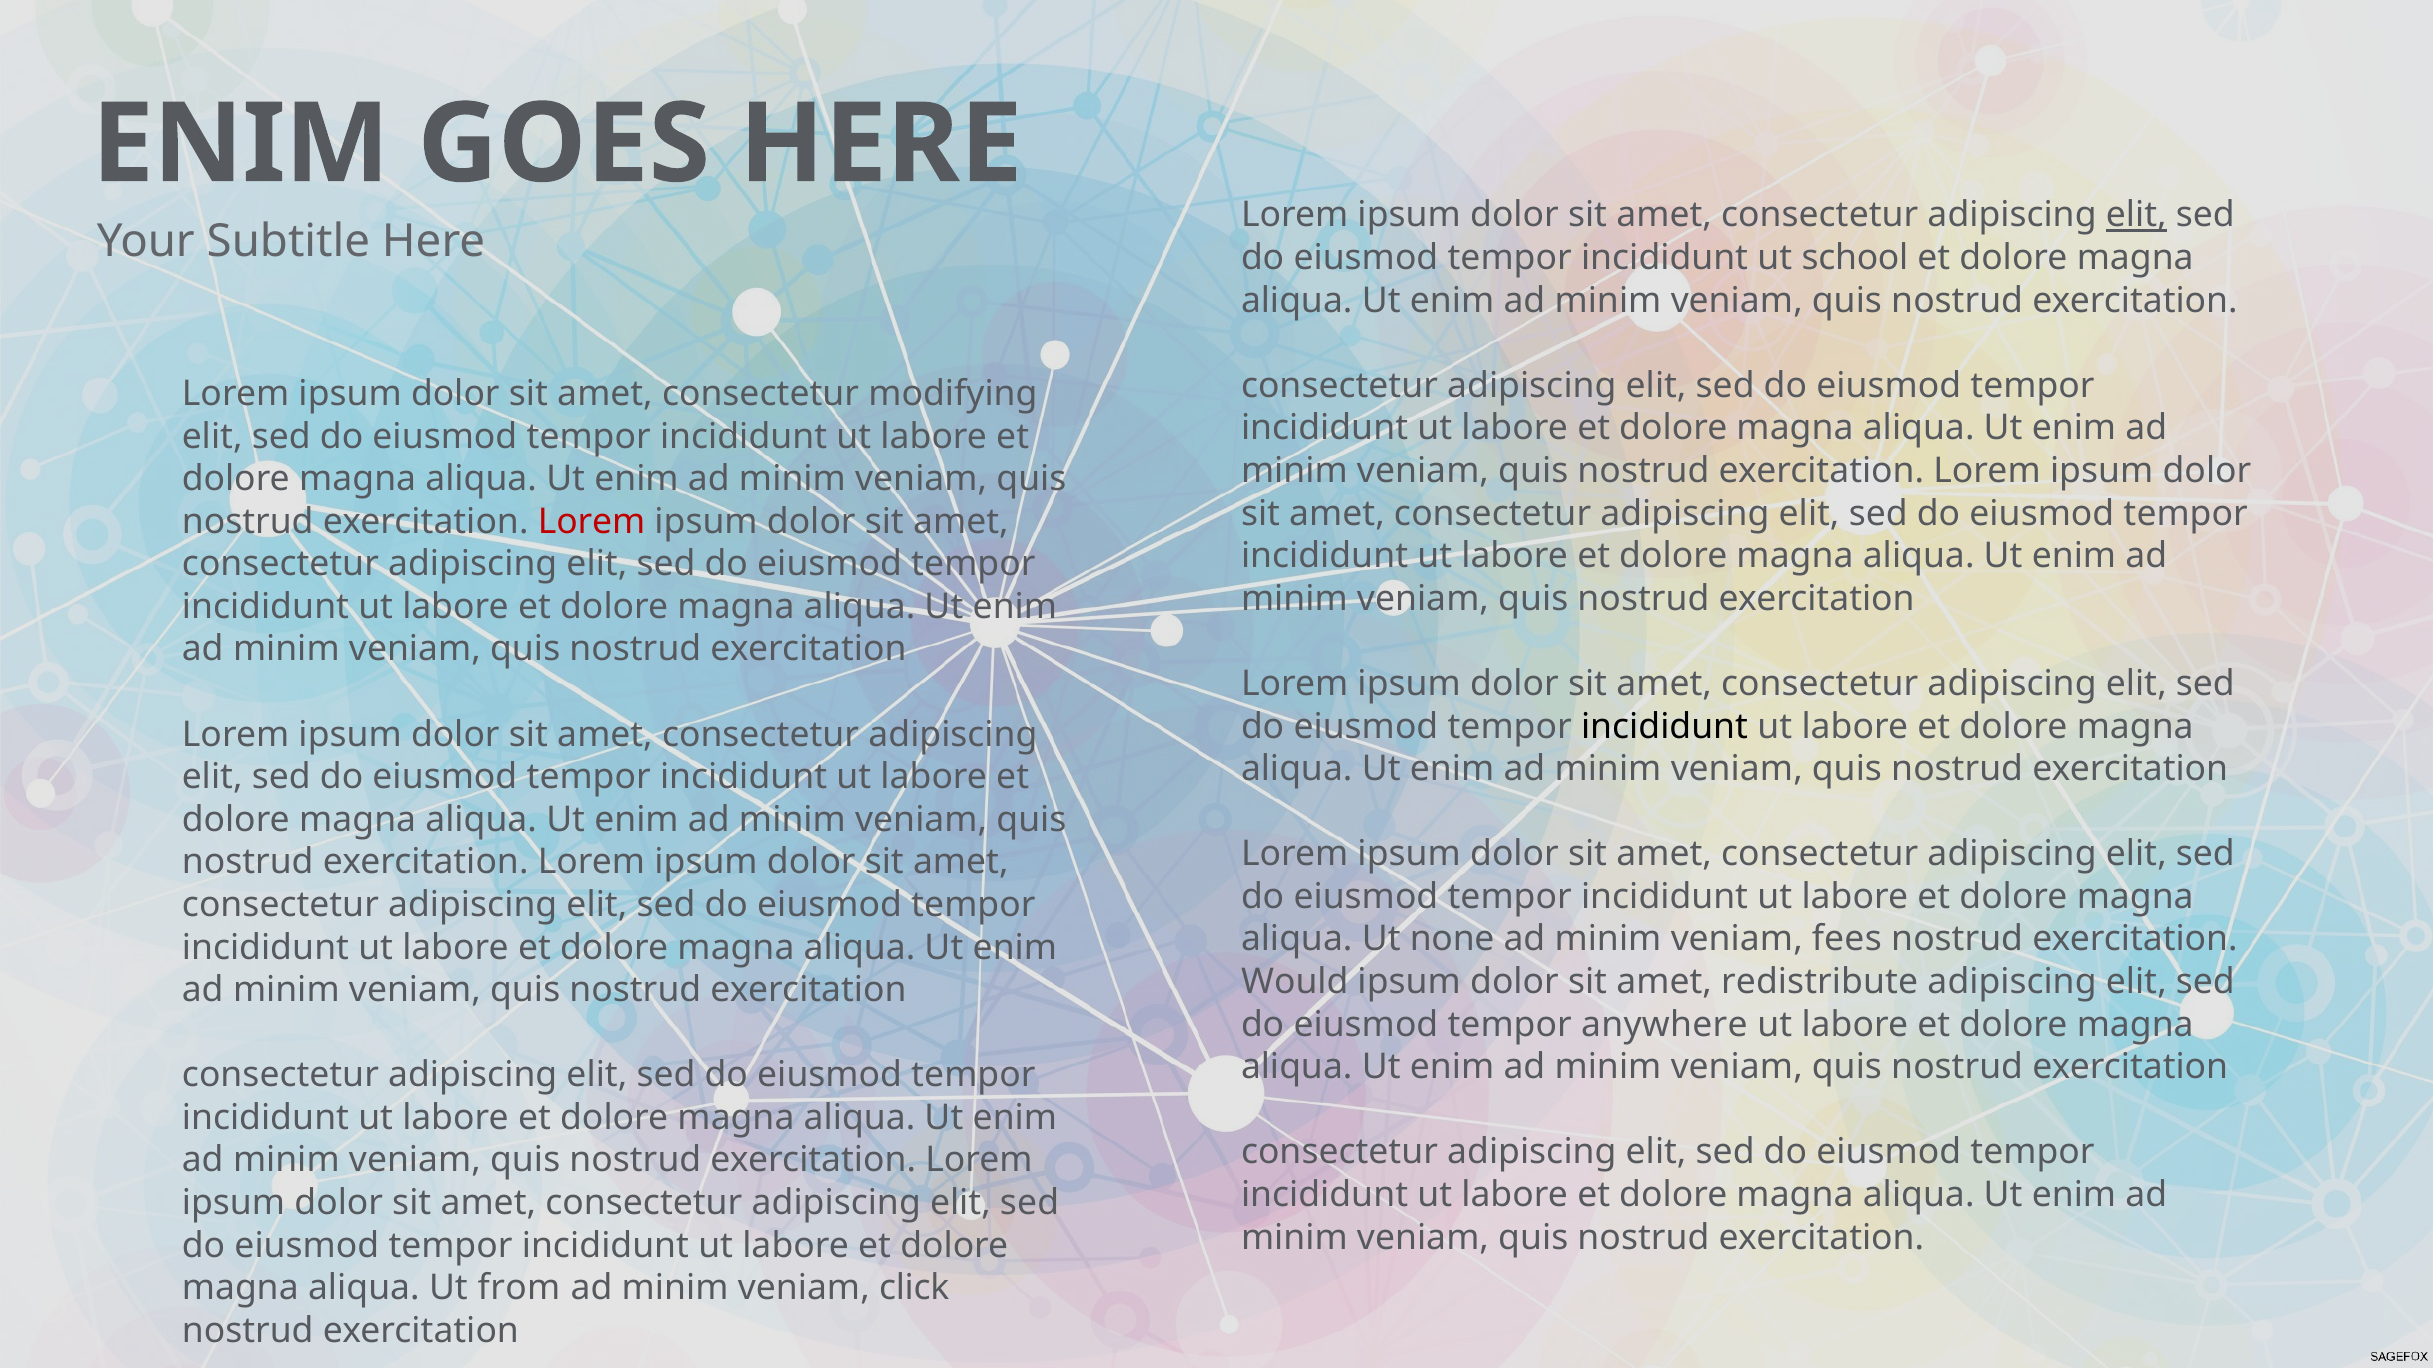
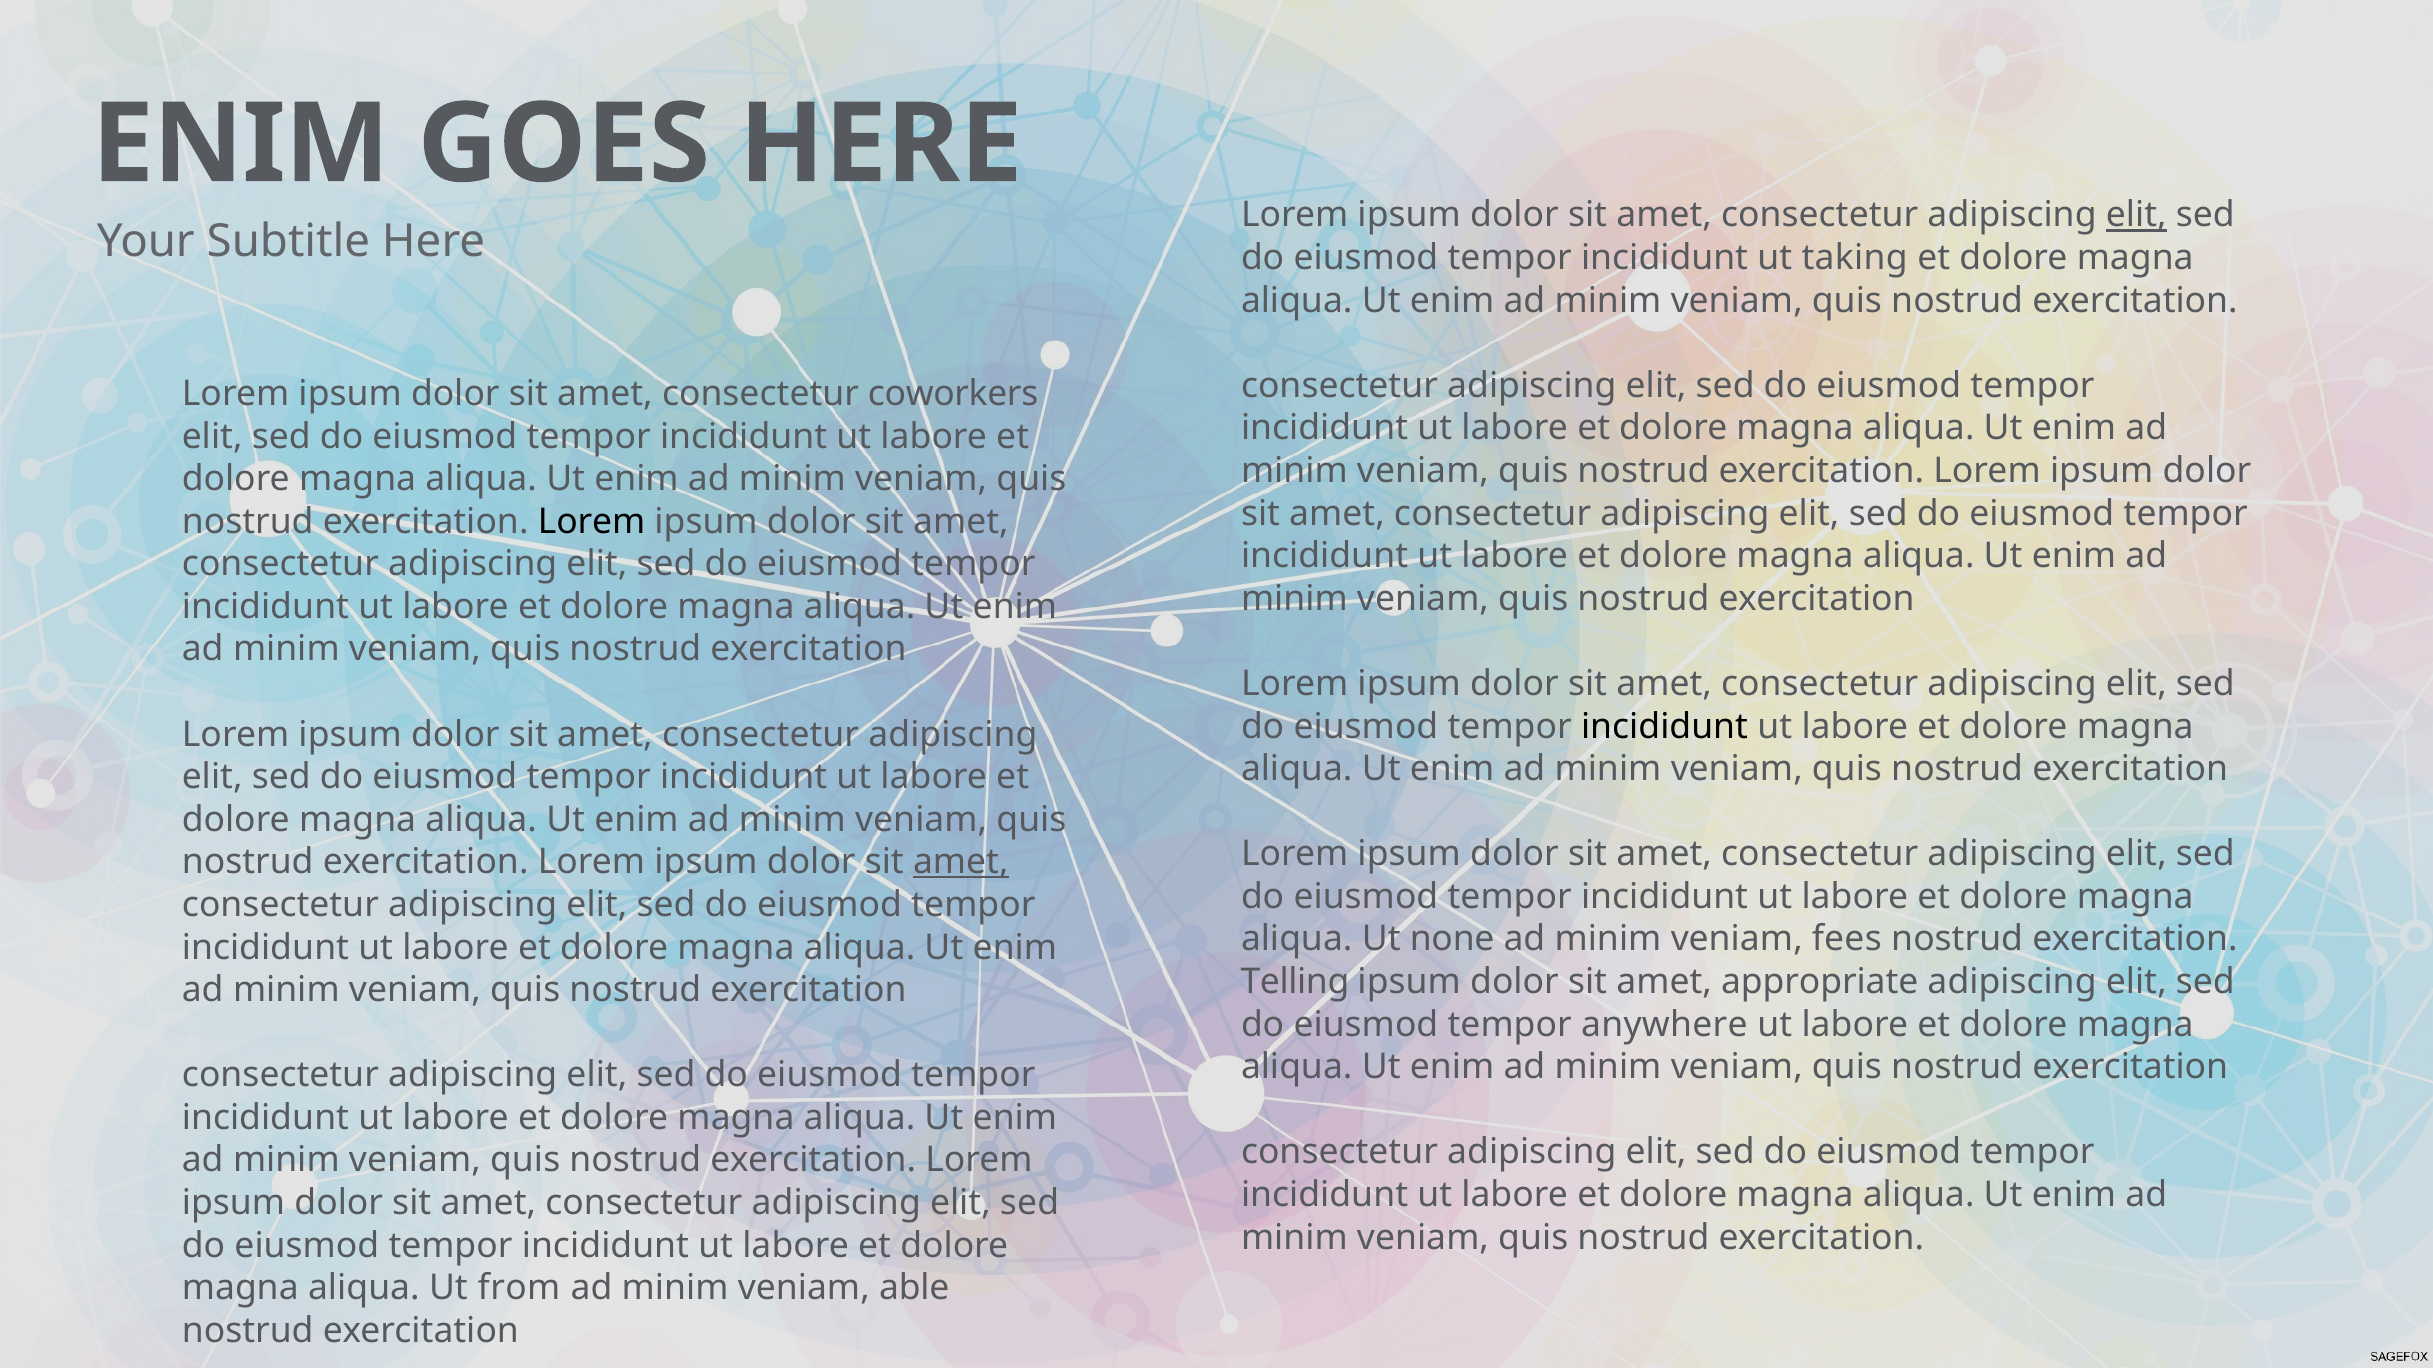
school: school -> taking (1855, 258)
modifying: modifying -> coworkers (953, 394)
Lorem colour: red -> black (592, 522)
amet underline: none -> present (961, 863)
Would: Would -> Telling (1295, 982)
redistribute: redistribute -> appropriate (1820, 982)
click: click -> able (914, 1289)
